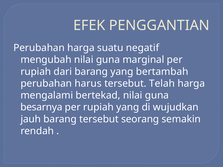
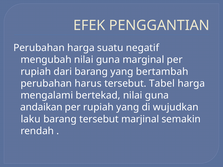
Telah: Telah -> Tabel (162, 84)
besarnya: besarnya -> andaikan (41, 107)
jauh: jauh -> laku (31, 119)
seorang: seorang -> marjinal (140, 119)
